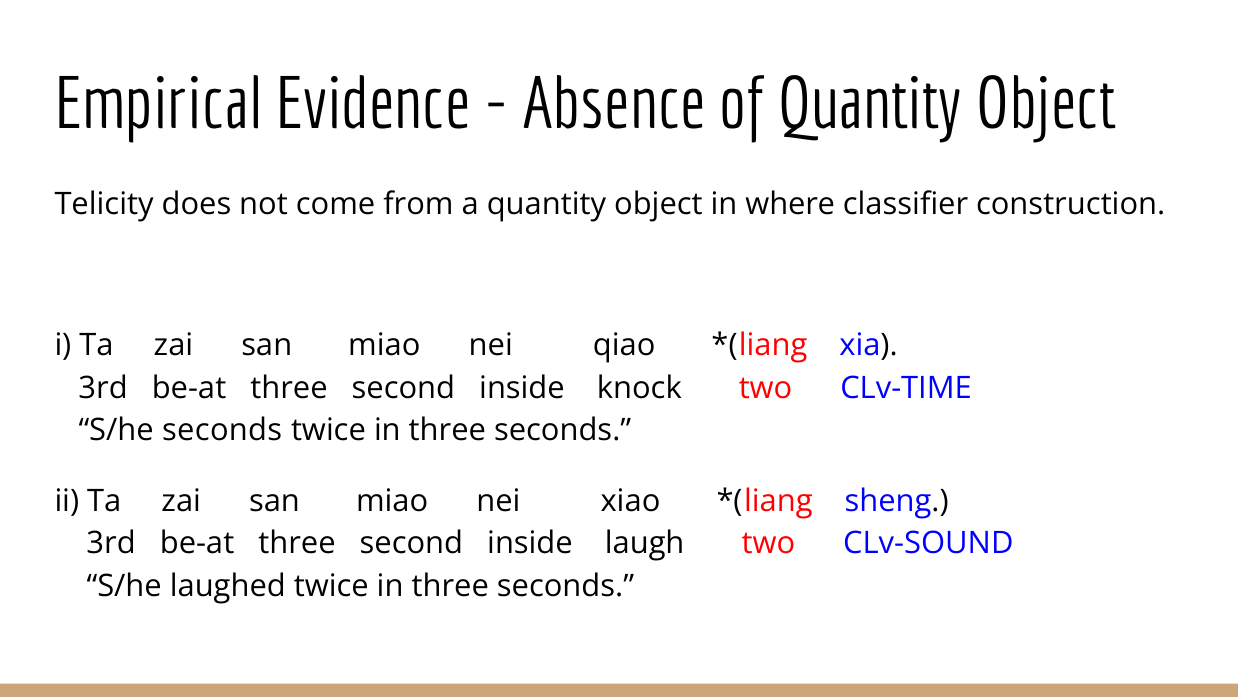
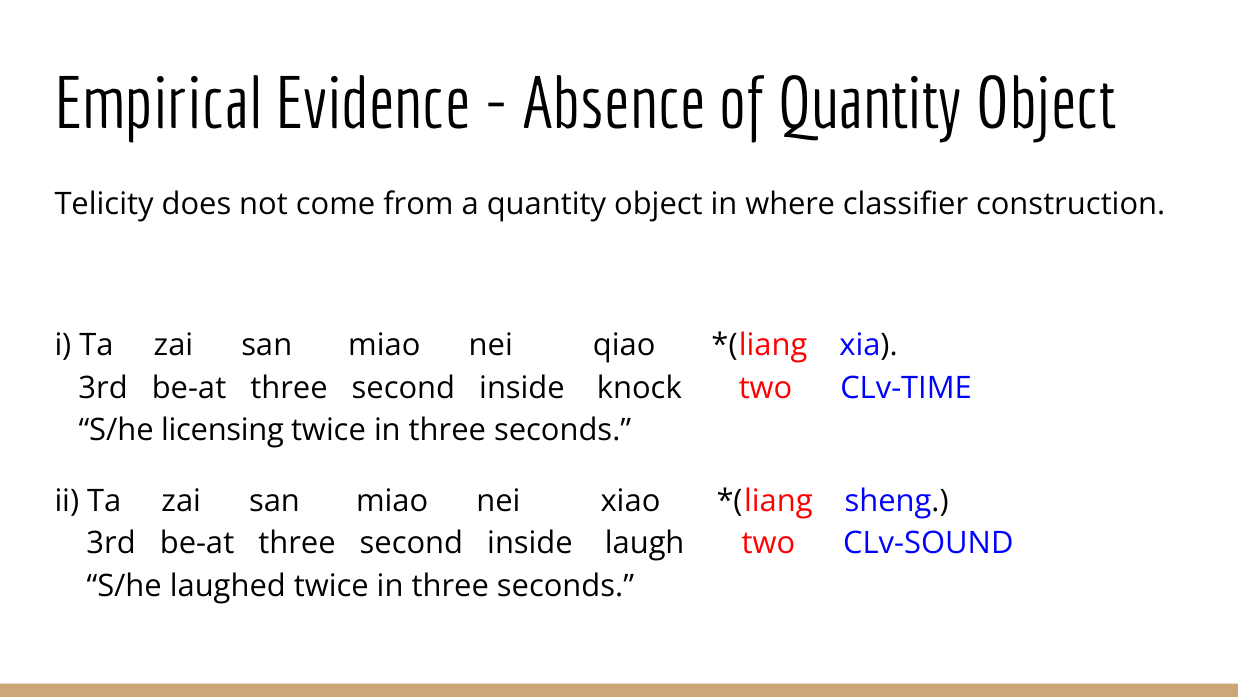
S/he seconds: seconds -> licensing (222, 430)
